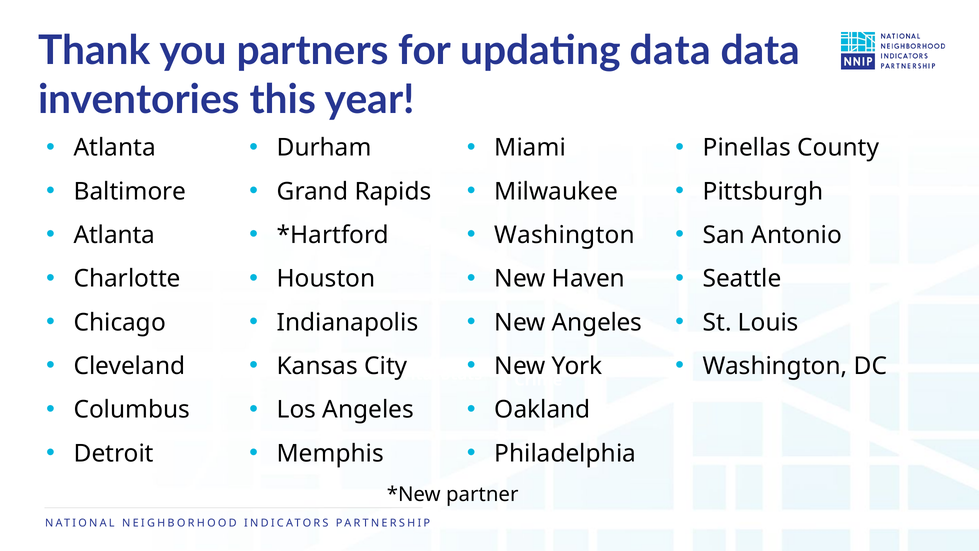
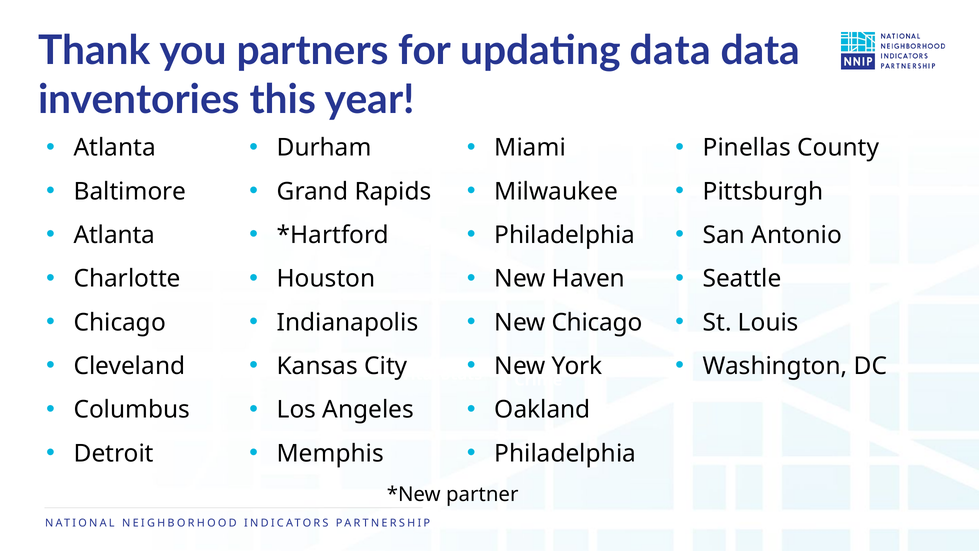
Washington: Washington -> Philadelphia (565, 235)
Angeles: Angeles -> Chicago (597, 322)
